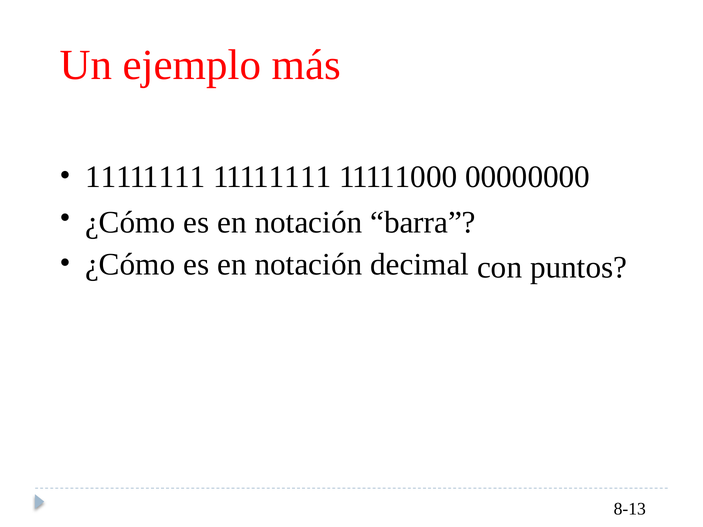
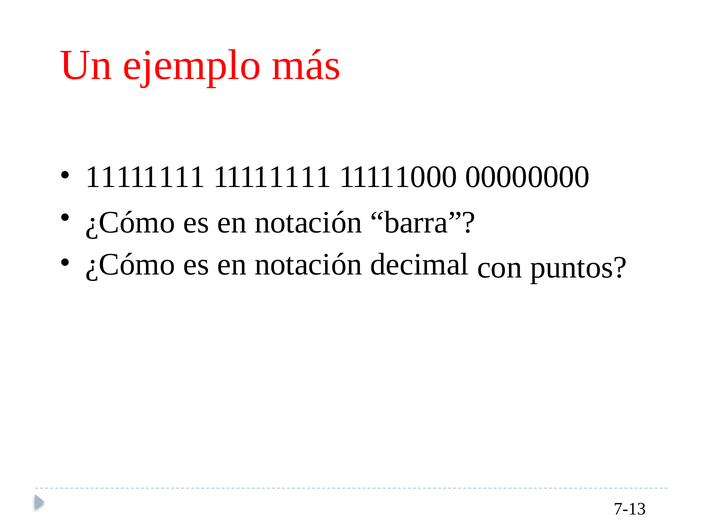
8-13: 8-13 -> 7-13 (630, 509)
